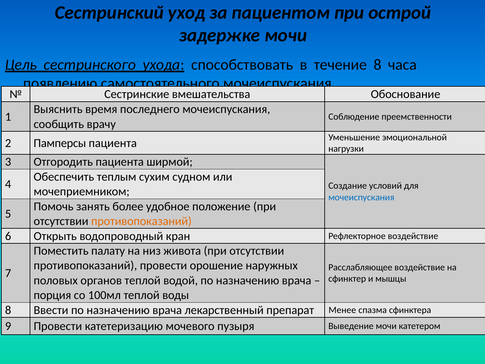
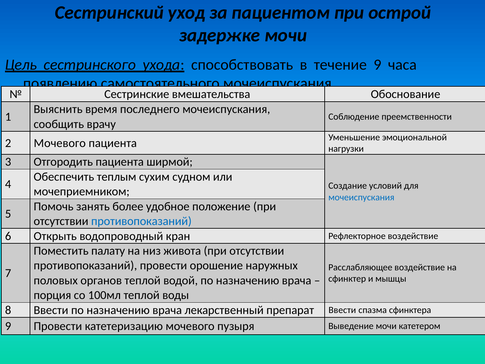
течение 8: 8 -> 9 (377, 65)
2 Памперсы: Памперсы -> Мочевого (60, 143)
противопоказаний colour: orange -> blue (141, 221)
препарат Менее: Менее -> Ввести (342, 310)
